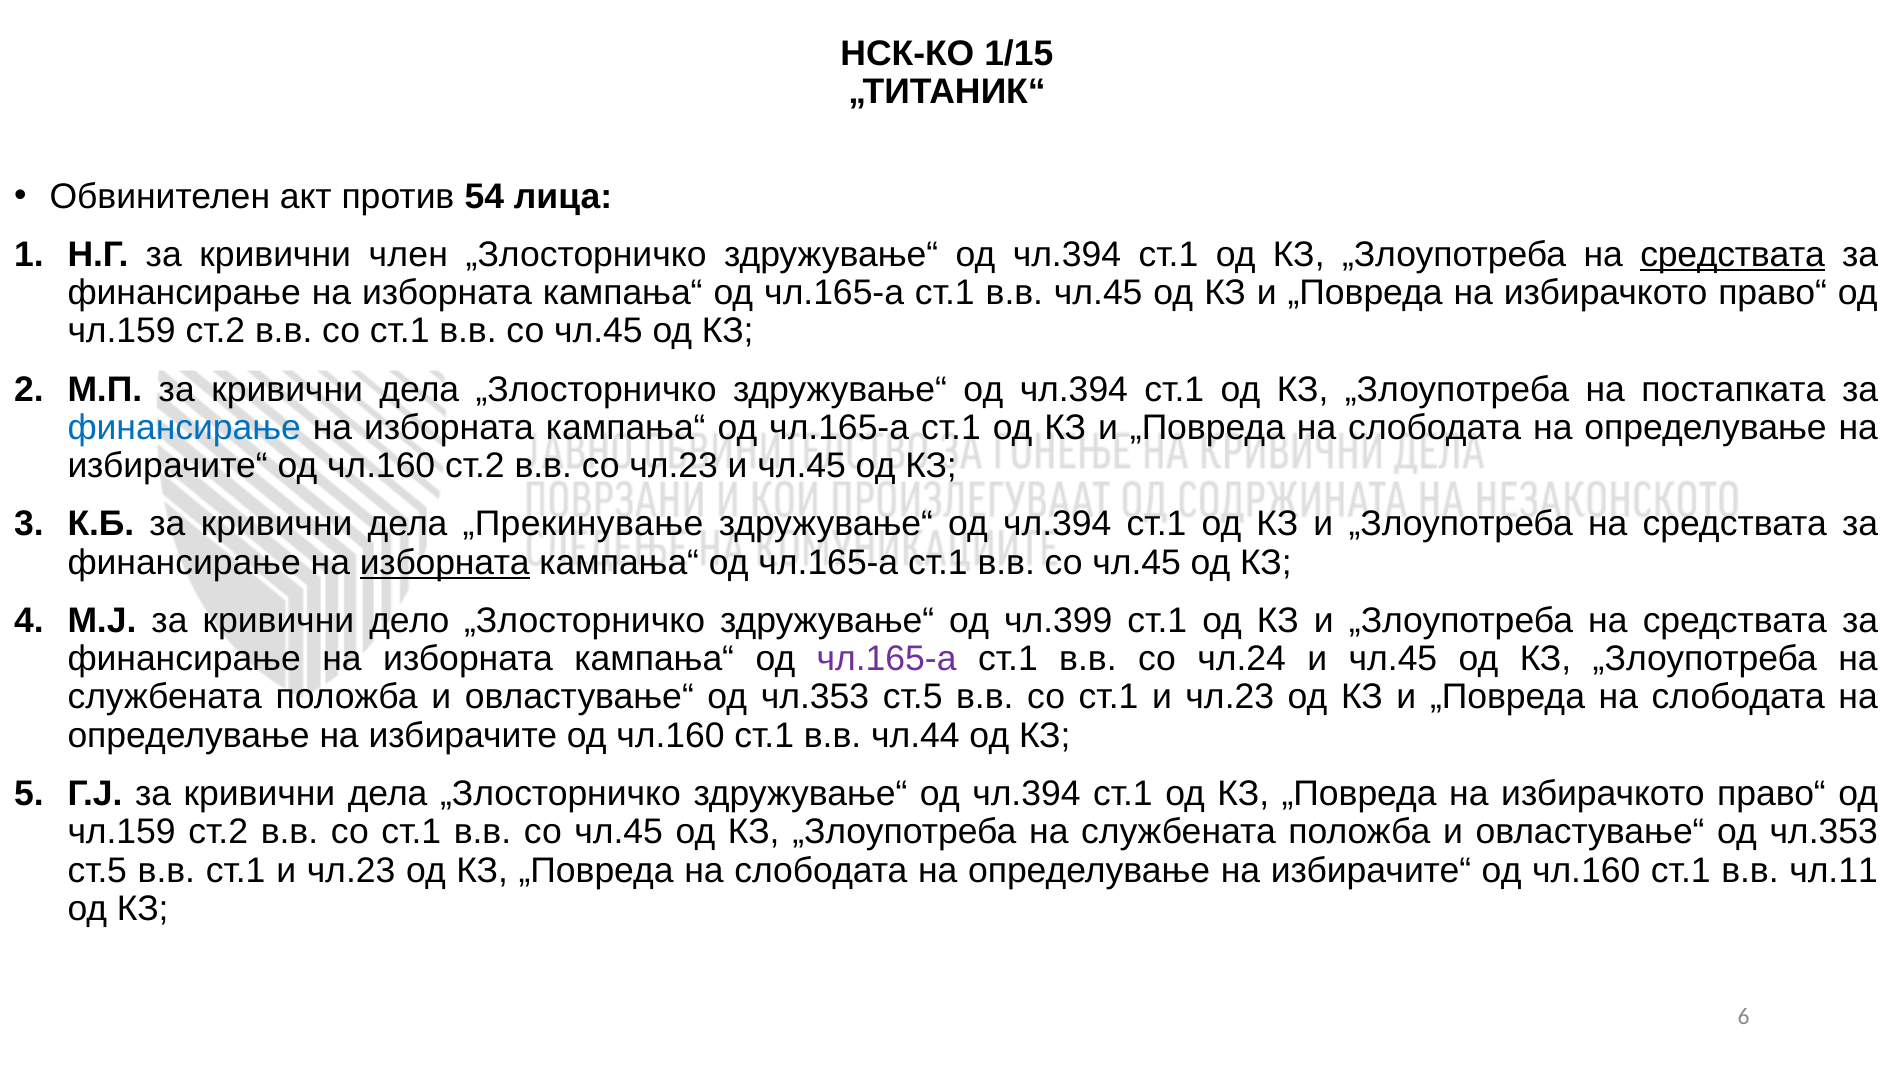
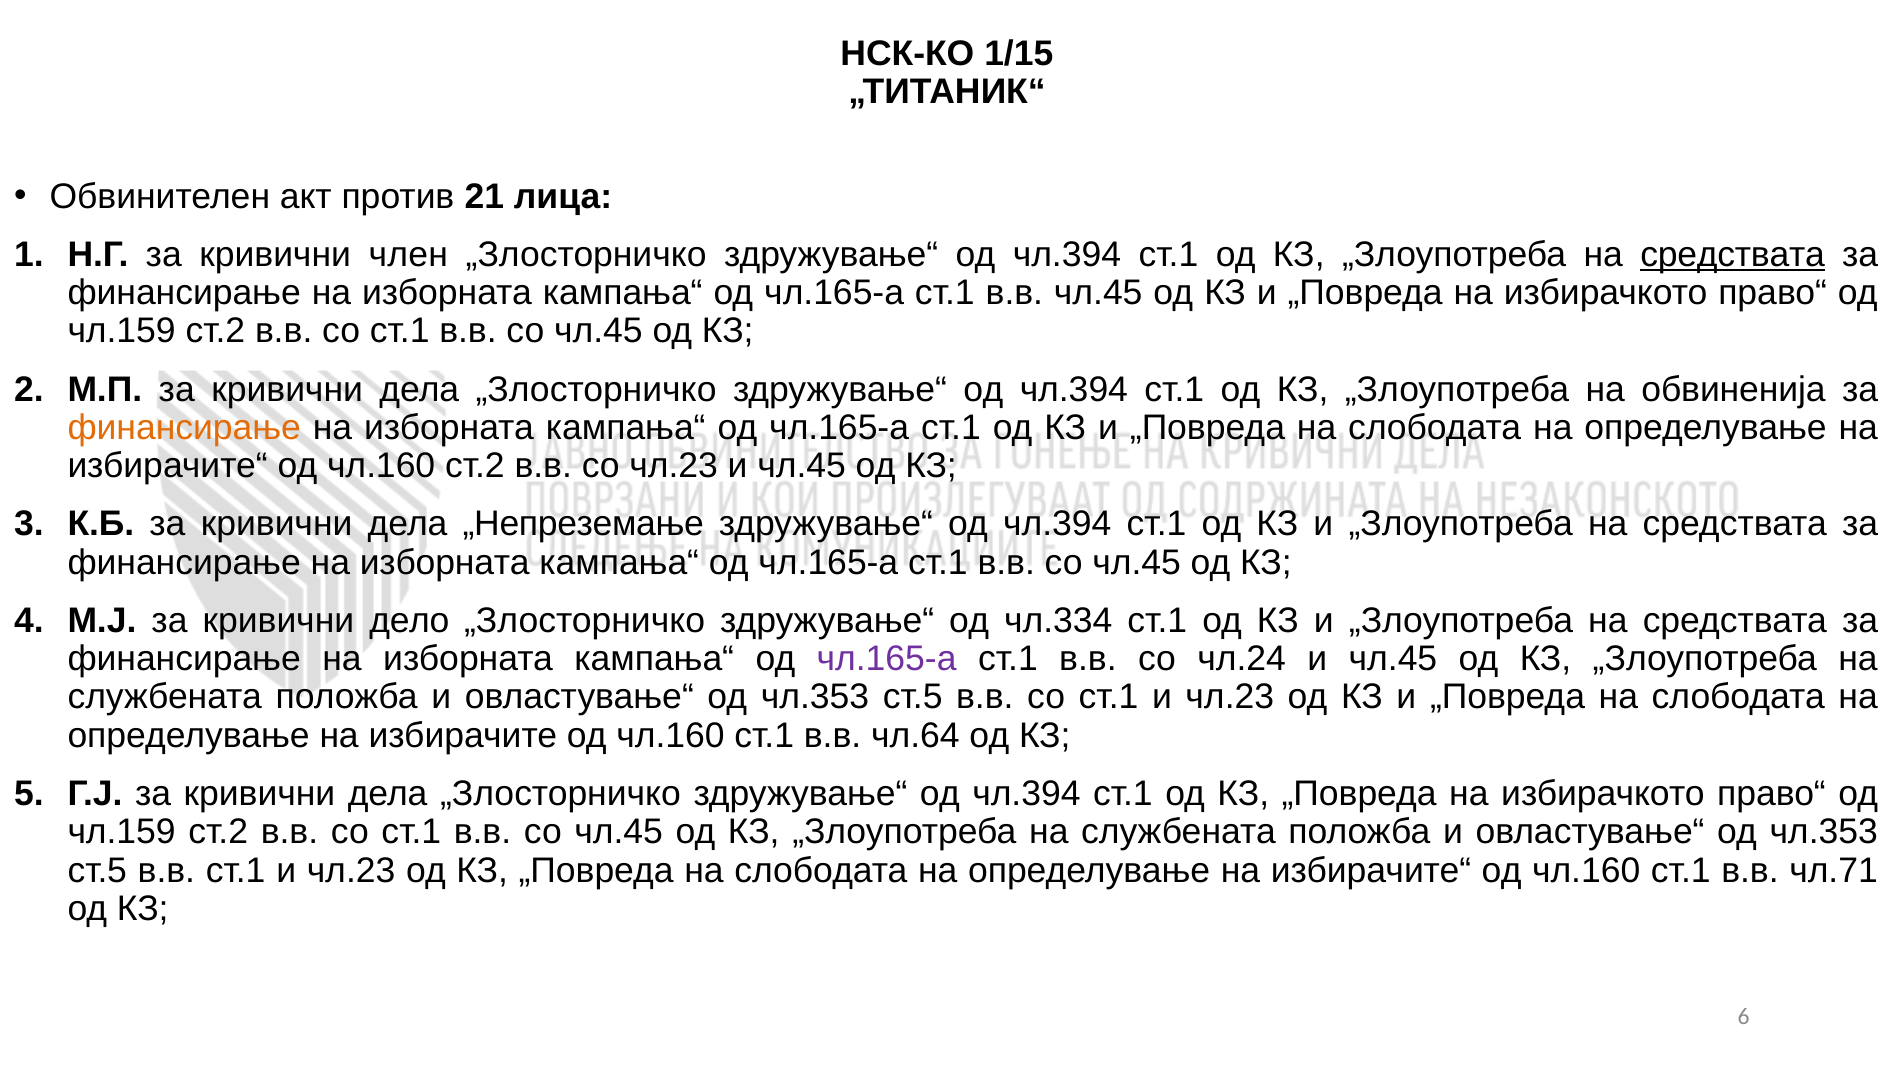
54: 54 -> 21 (484, 196)
постапката: постапката -> обвиненија (1734, 389)
финансирање colour: blue -> orange (184, 428)
„Прекинување: „Прекинување -> „Непреземање (583, 524)
изборната underline: present -> none (445, 563)
чл.399: чл.399 -> чл.334 (1058, 621)
чл.44: чл.44 -> чл.64 (915, 736)
чл.11: чл.11 -> чл.71 (1834, 871)
